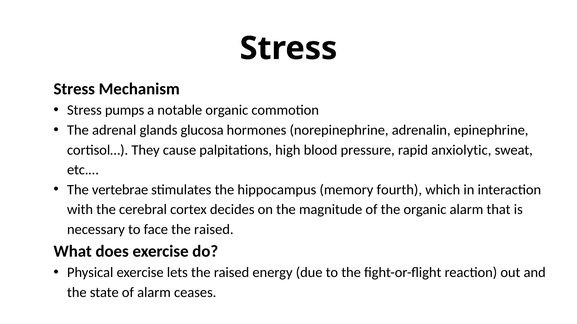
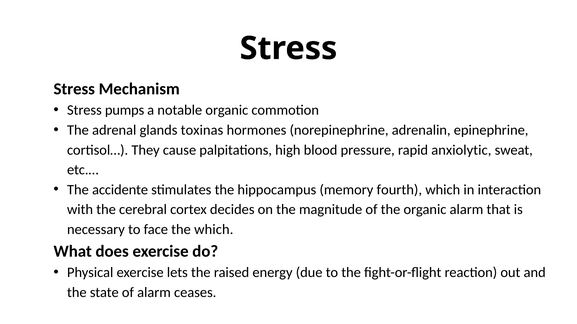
glucosa: glucosa -> toxinas (202, 130)
vertebrae: vertebrae -> accidente (120, 190)
face the raised: raised -> which (214, 230)
